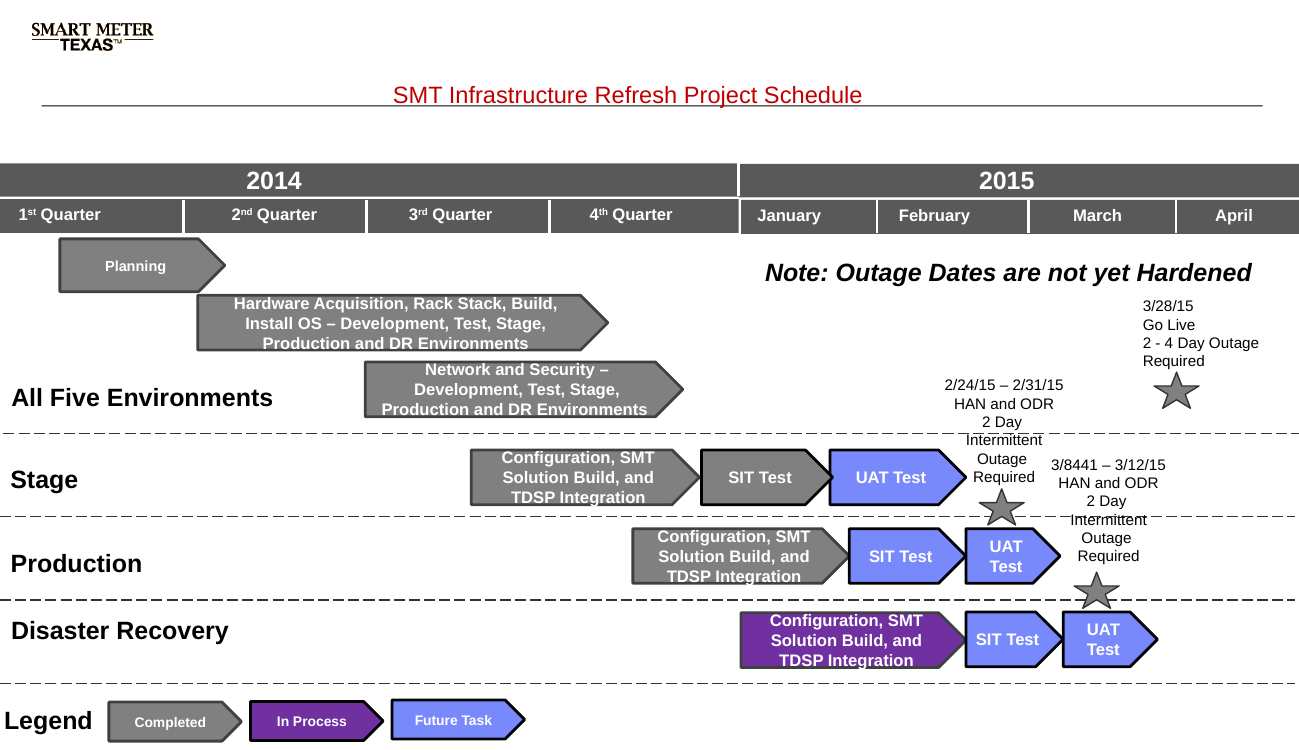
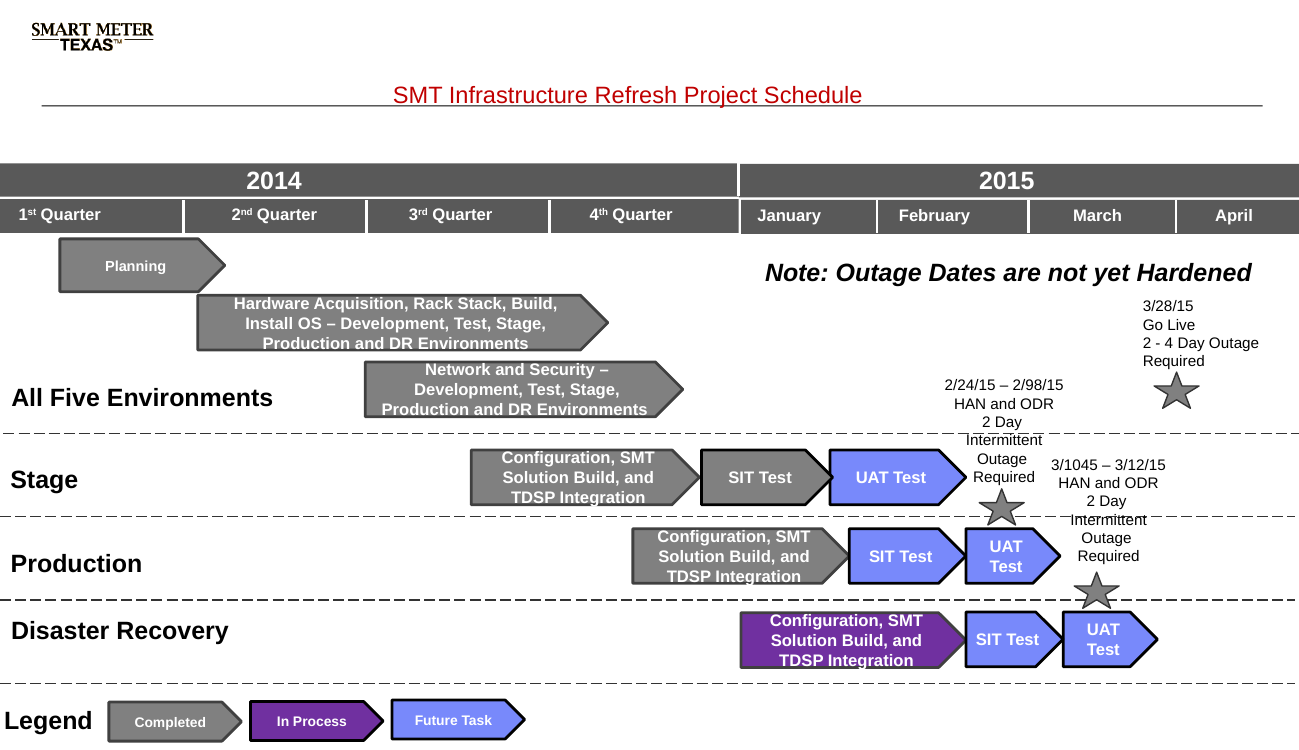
2/31/15: 2/31/15 -> 2/98/15 (1038, 385)
3/8441: 3/8441 -> 3/1045 (1075, 465)
